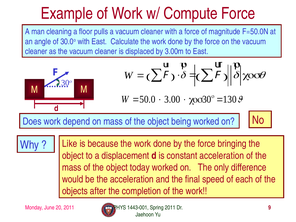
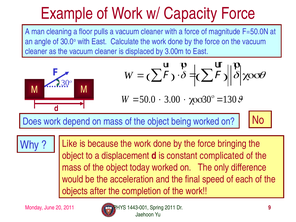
Compute: Compute -> Capacity (190, 13)
constant acceleration: acceleration -> complicated (222, 156)
